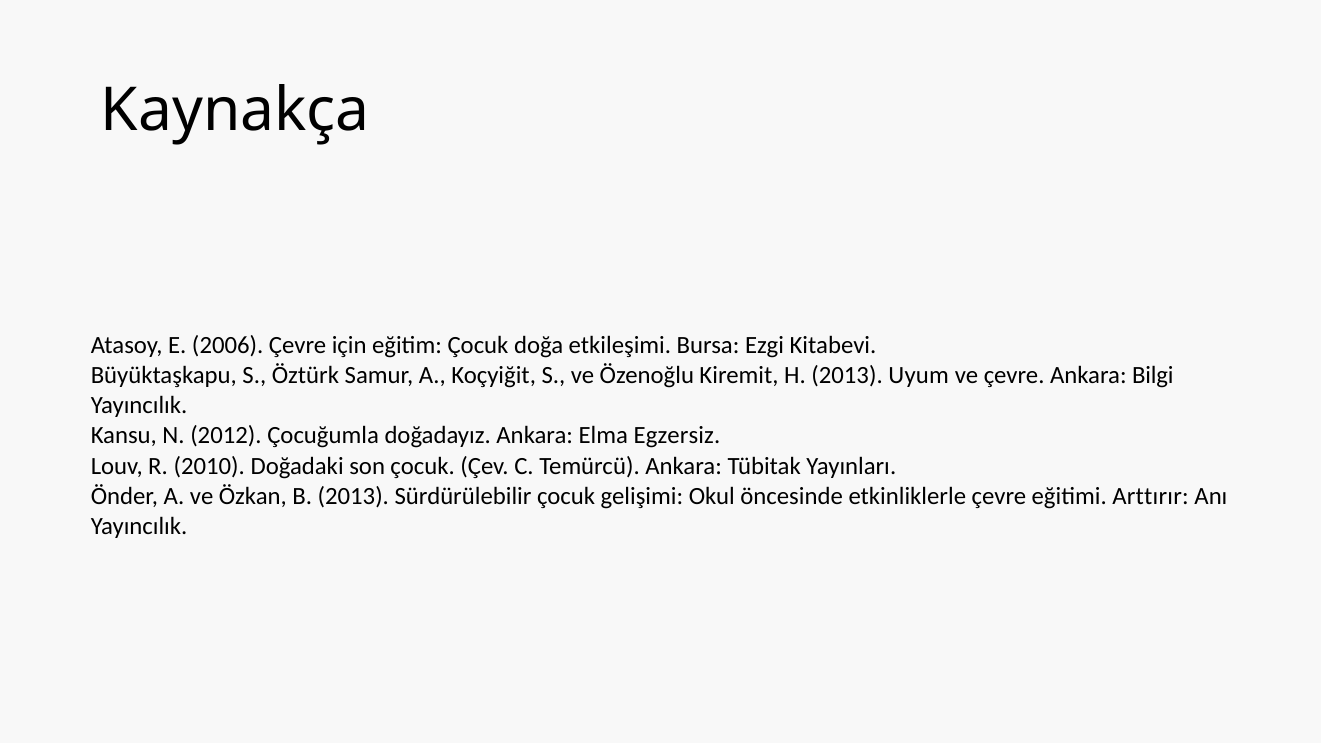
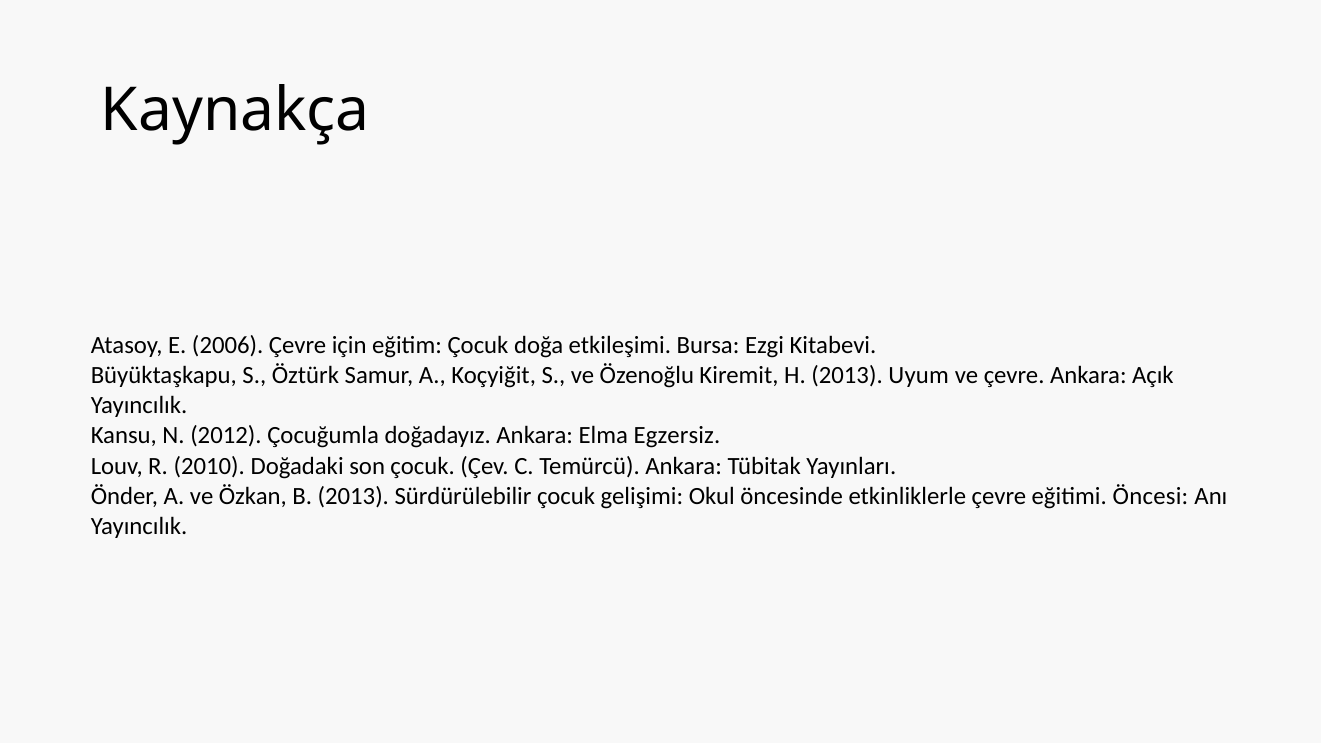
Bilgi: Bilgi -> Açık (1153, 375)
Arttırır: Arttırır -> Öncesi (1151, 496)
